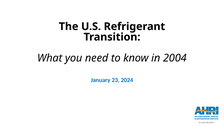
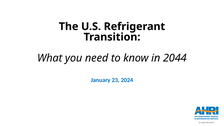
2004: 2004 -> 2044 (175, 58)
